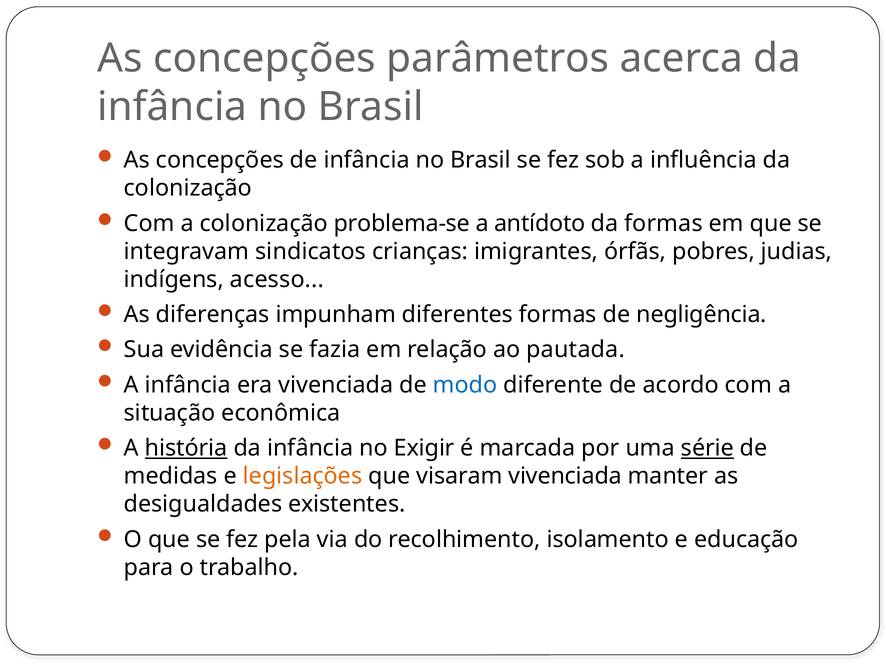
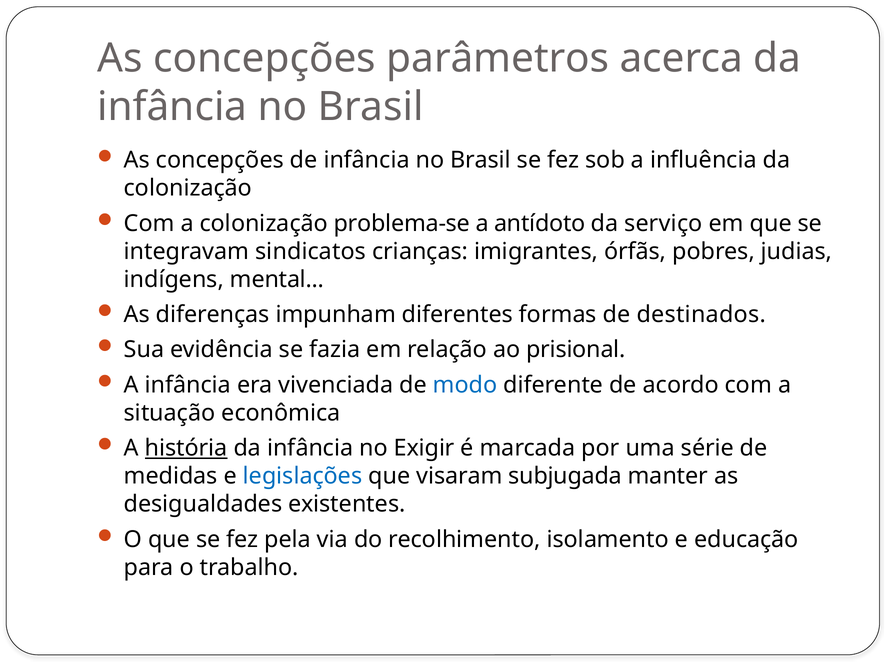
da formas: formas -> serviço (663, 224)
acesso: acesso -> mental (277, 280)
negligência: negligência -> destinados (701, 315)
pautada: pautada -> prisional (576, 350)
série underline: present -> none (707, 448)
legislações colour: orange -> blue (303, 477)
visaram vivenciada: vivenciada -> subjugada (565, 477)
